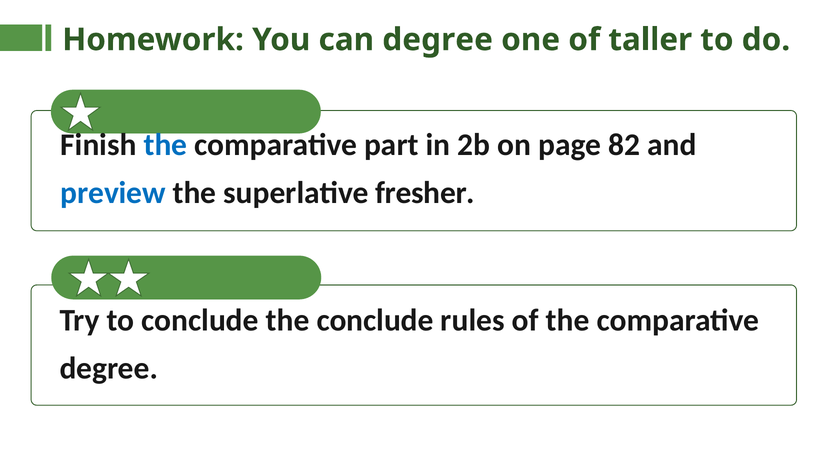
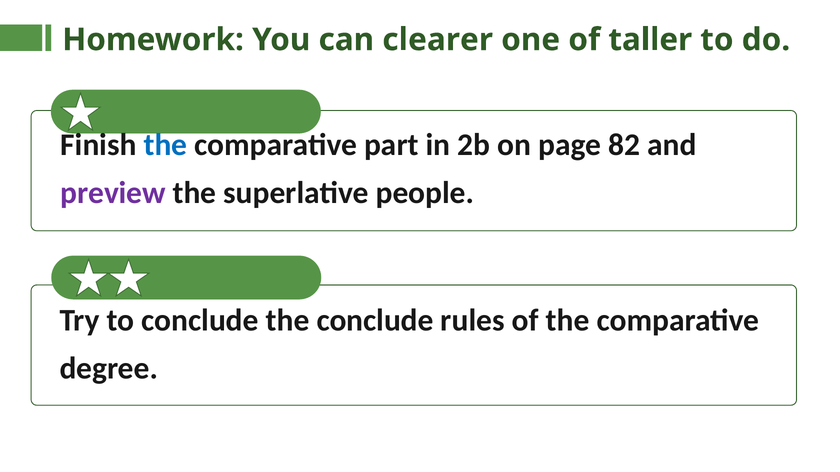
can degree: degree -> clearer (438, 40)
preview colour: blue -> purple (113, 193)
fresher: fresher -> people (425, 193)
